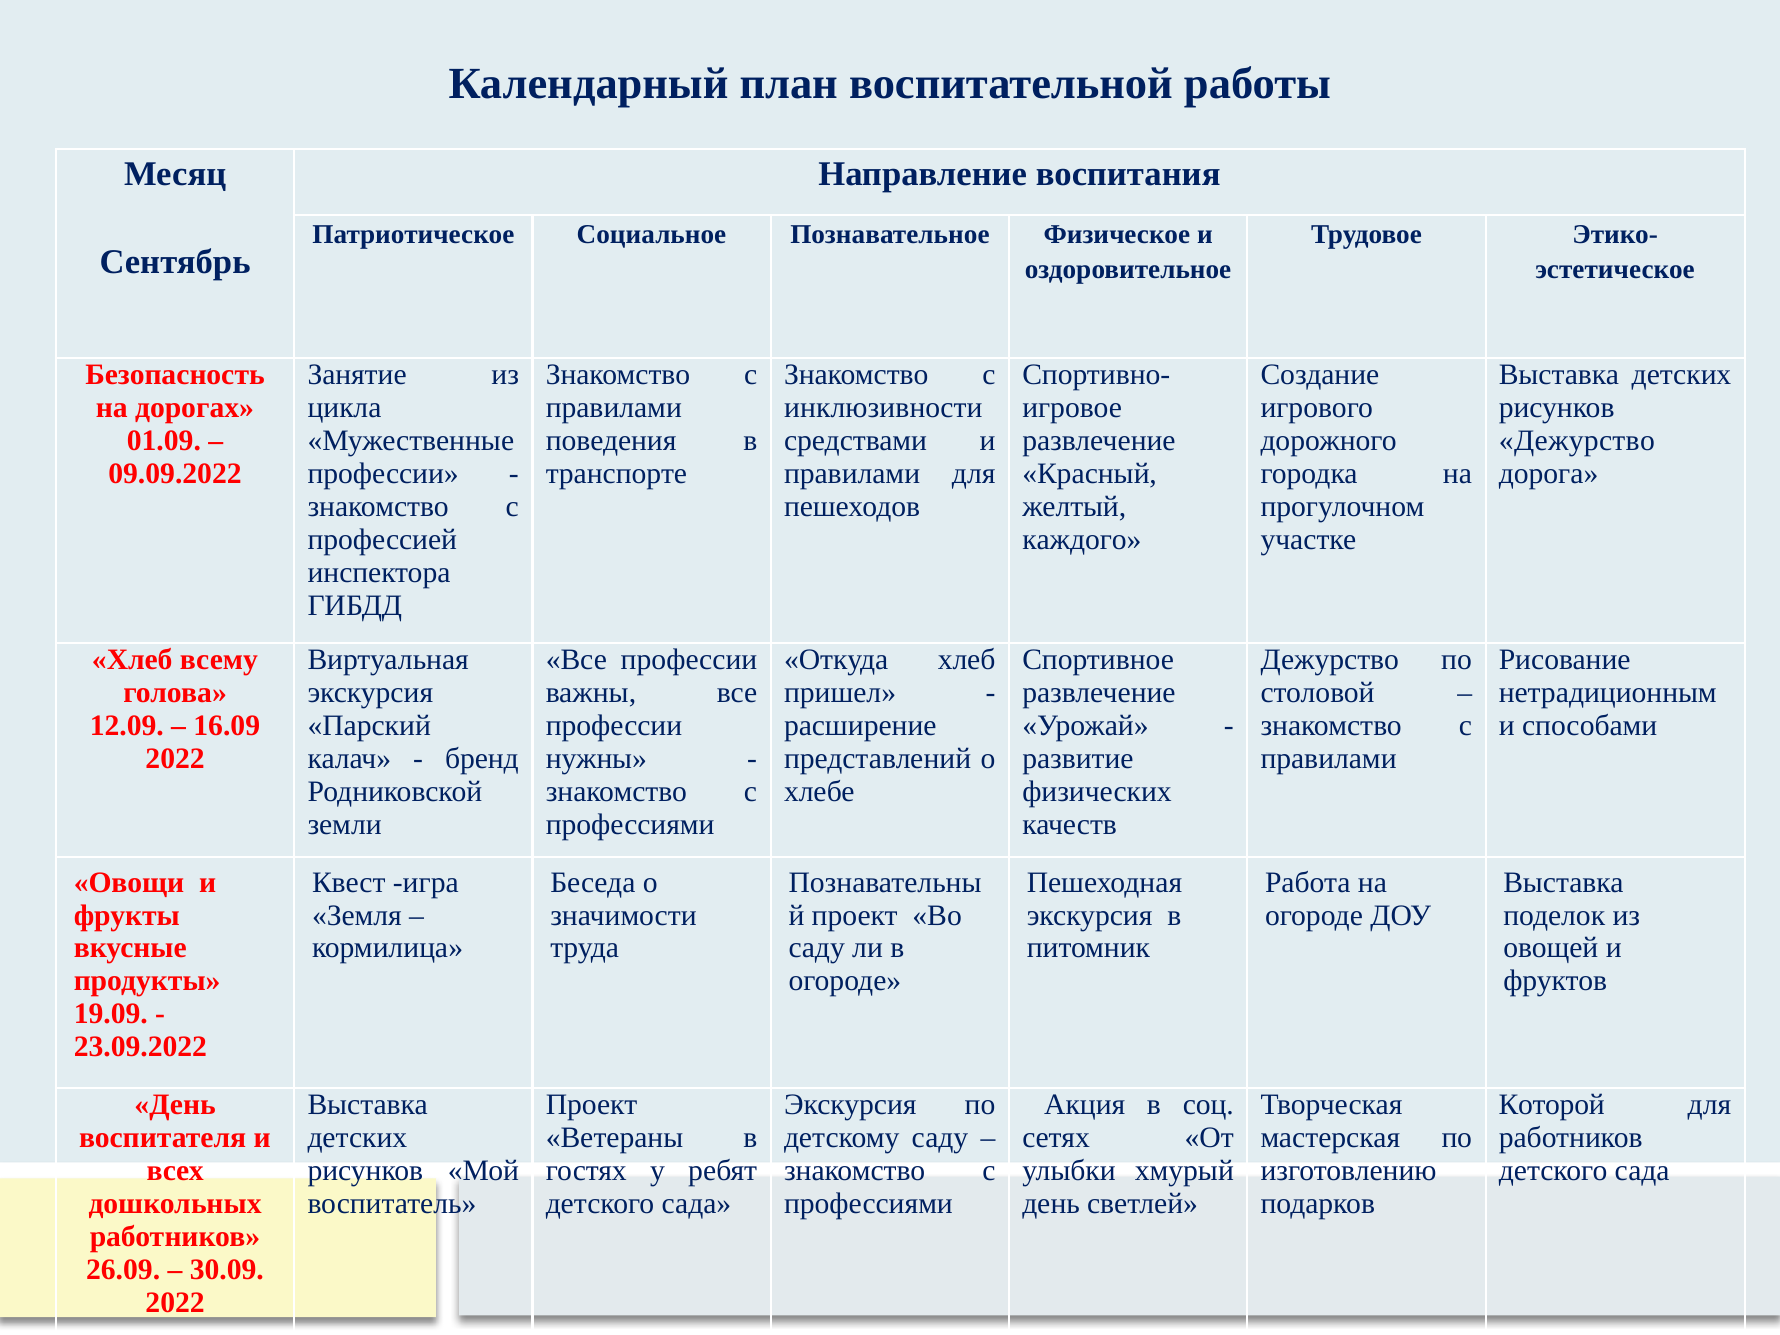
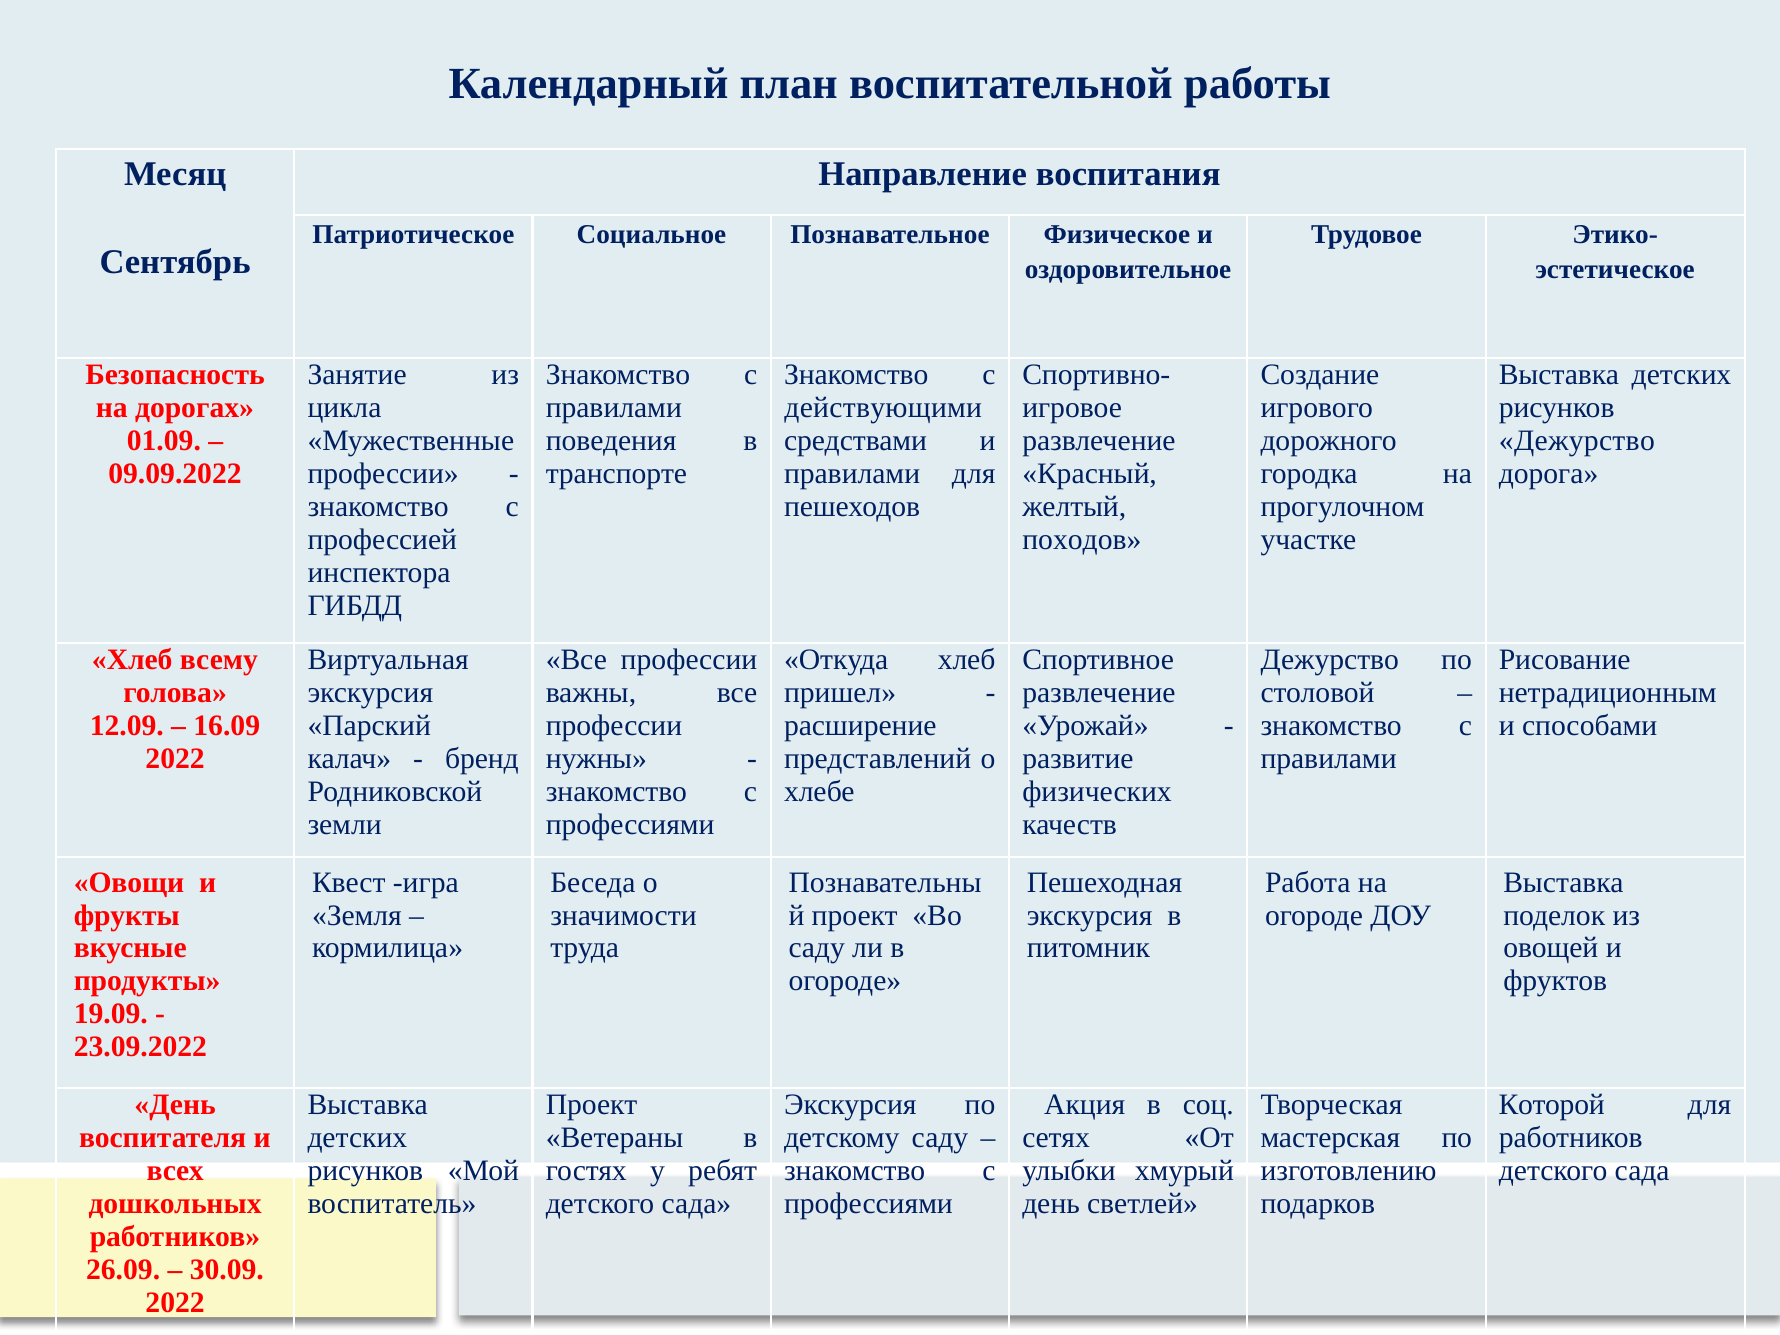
инклюзивности: инклюзивности -> действующими (883, 408)
каждого: каждого -> походов (1082, 540)
